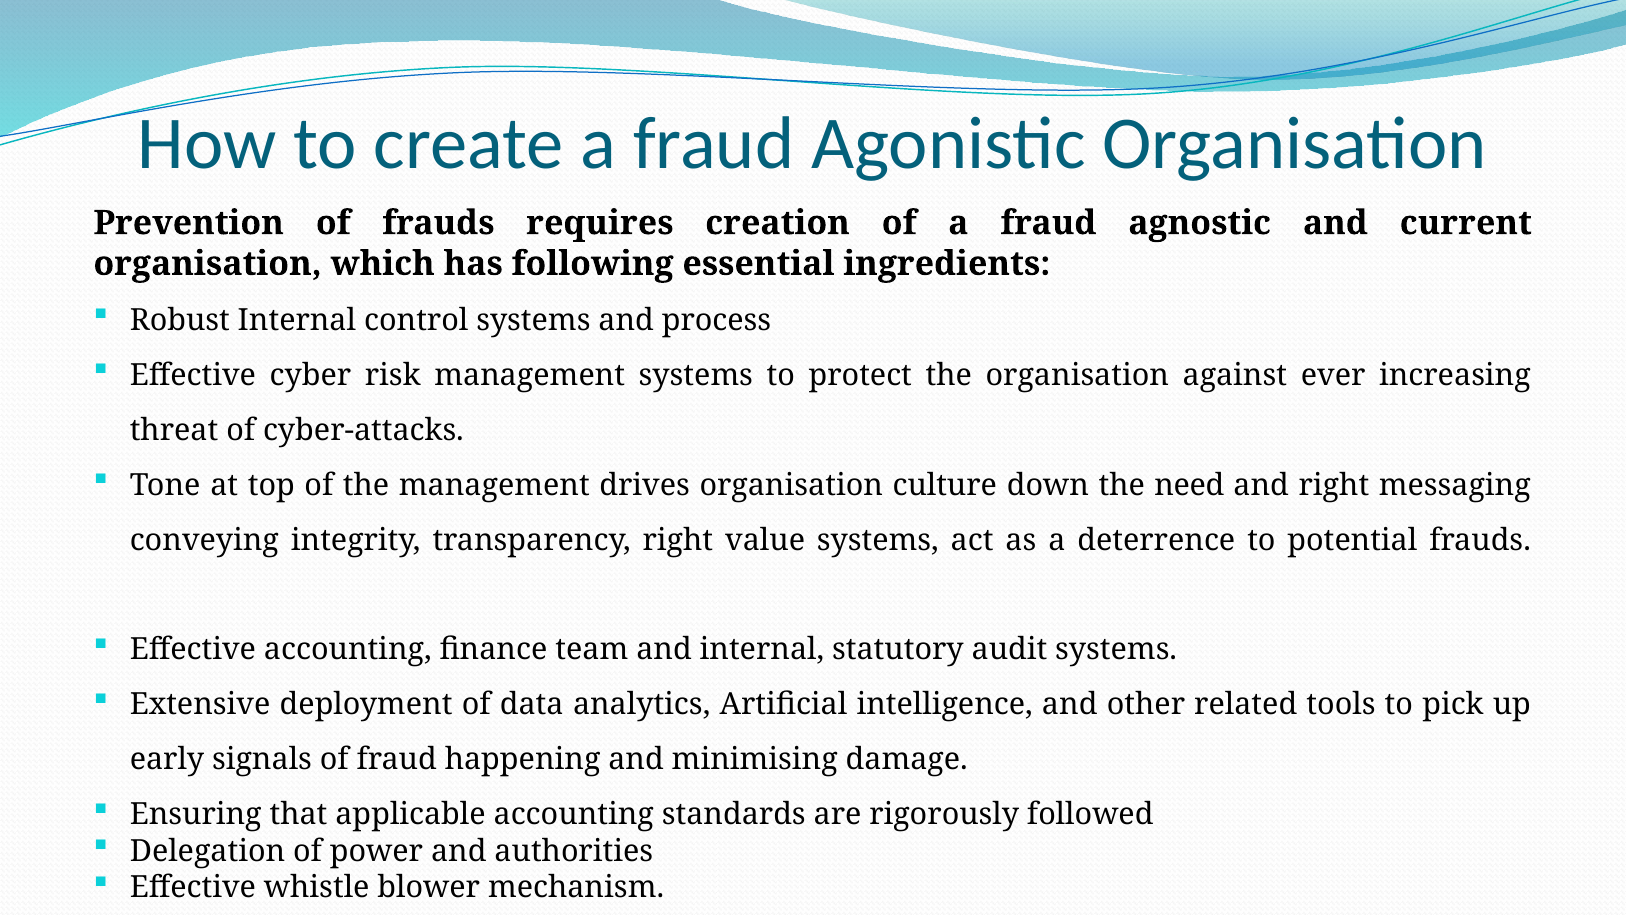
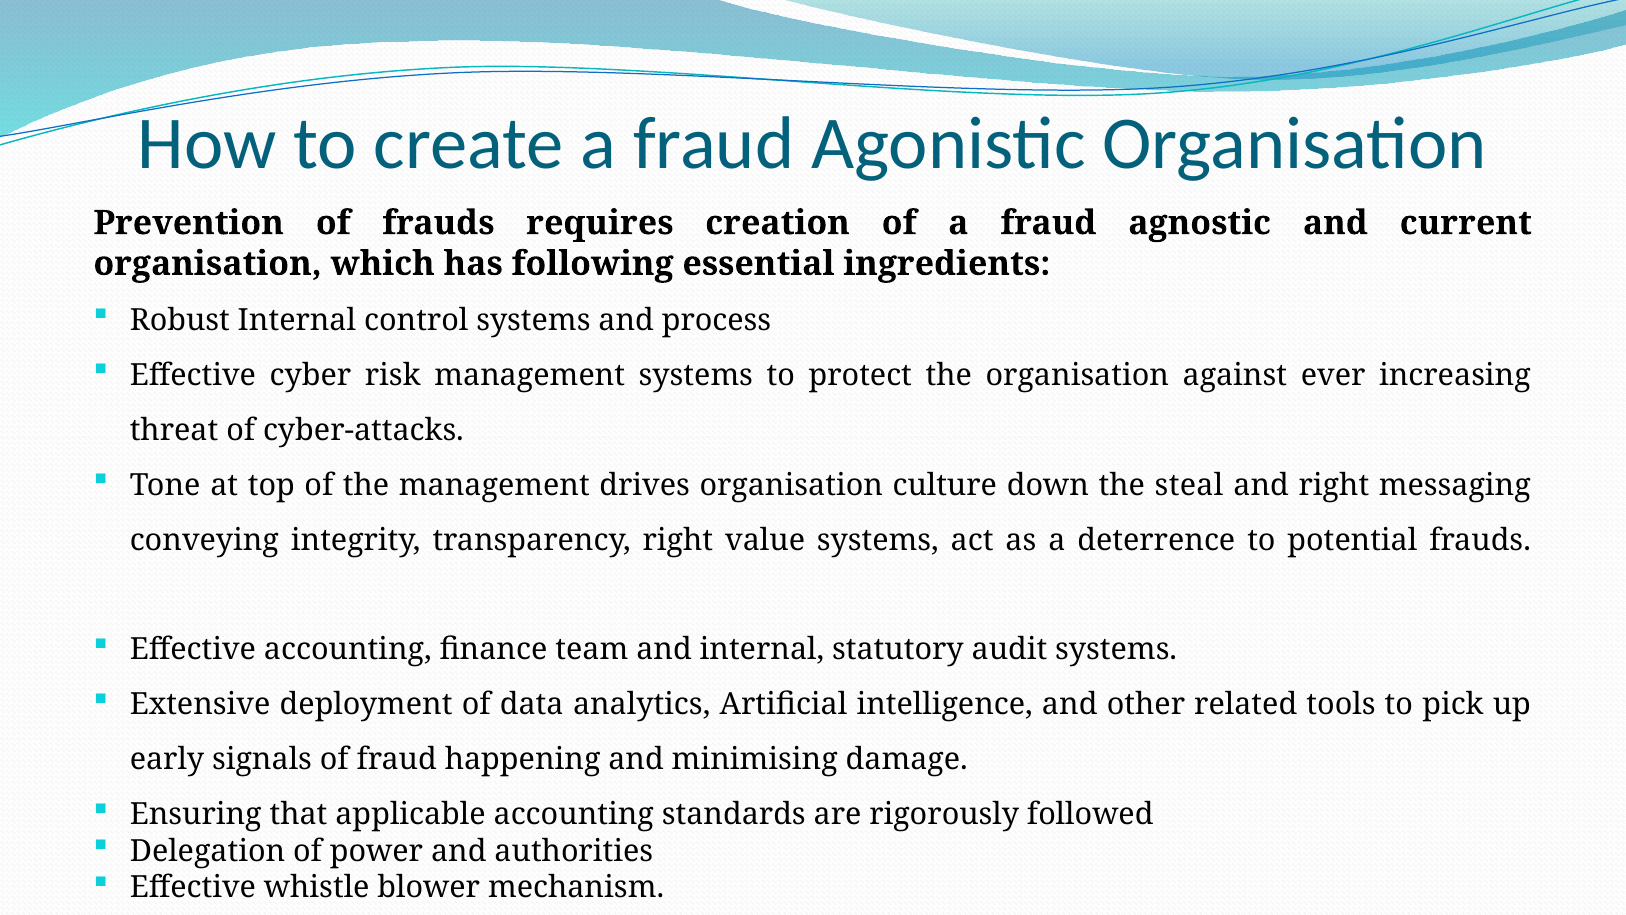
need: need -> steal (1189, 485)
